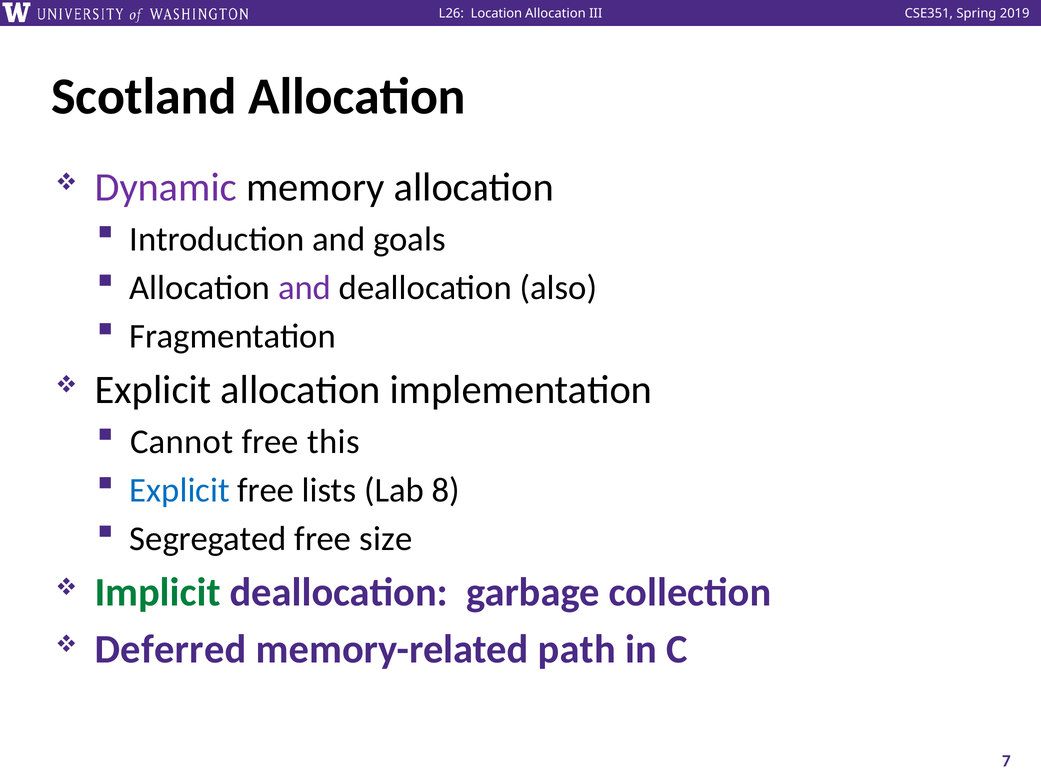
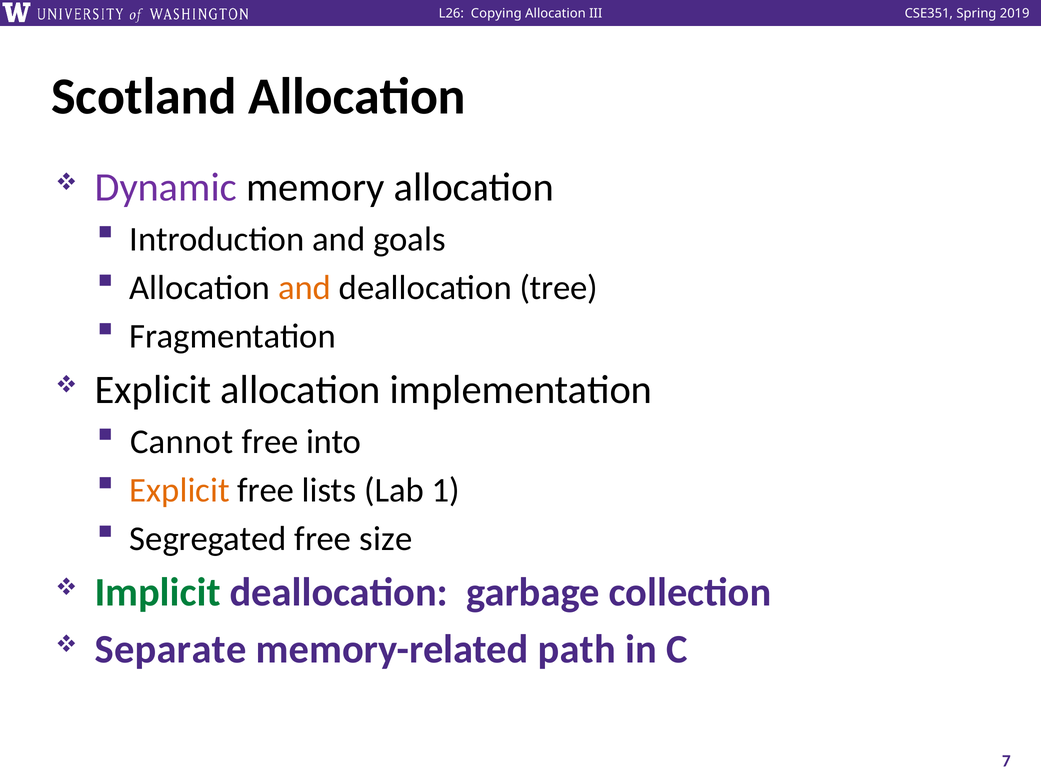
Location: Location -> Copying (496, 14)
and colour: purple -> orange (305, 288)
also: also -> tree (559, 288)
this: this -> into (334, 442)
Explicit colour: blue -> orange (180, 490)
8: 8 -> 1 (446, 490)
Deferred: Deferred -> Separate (171, 649)
